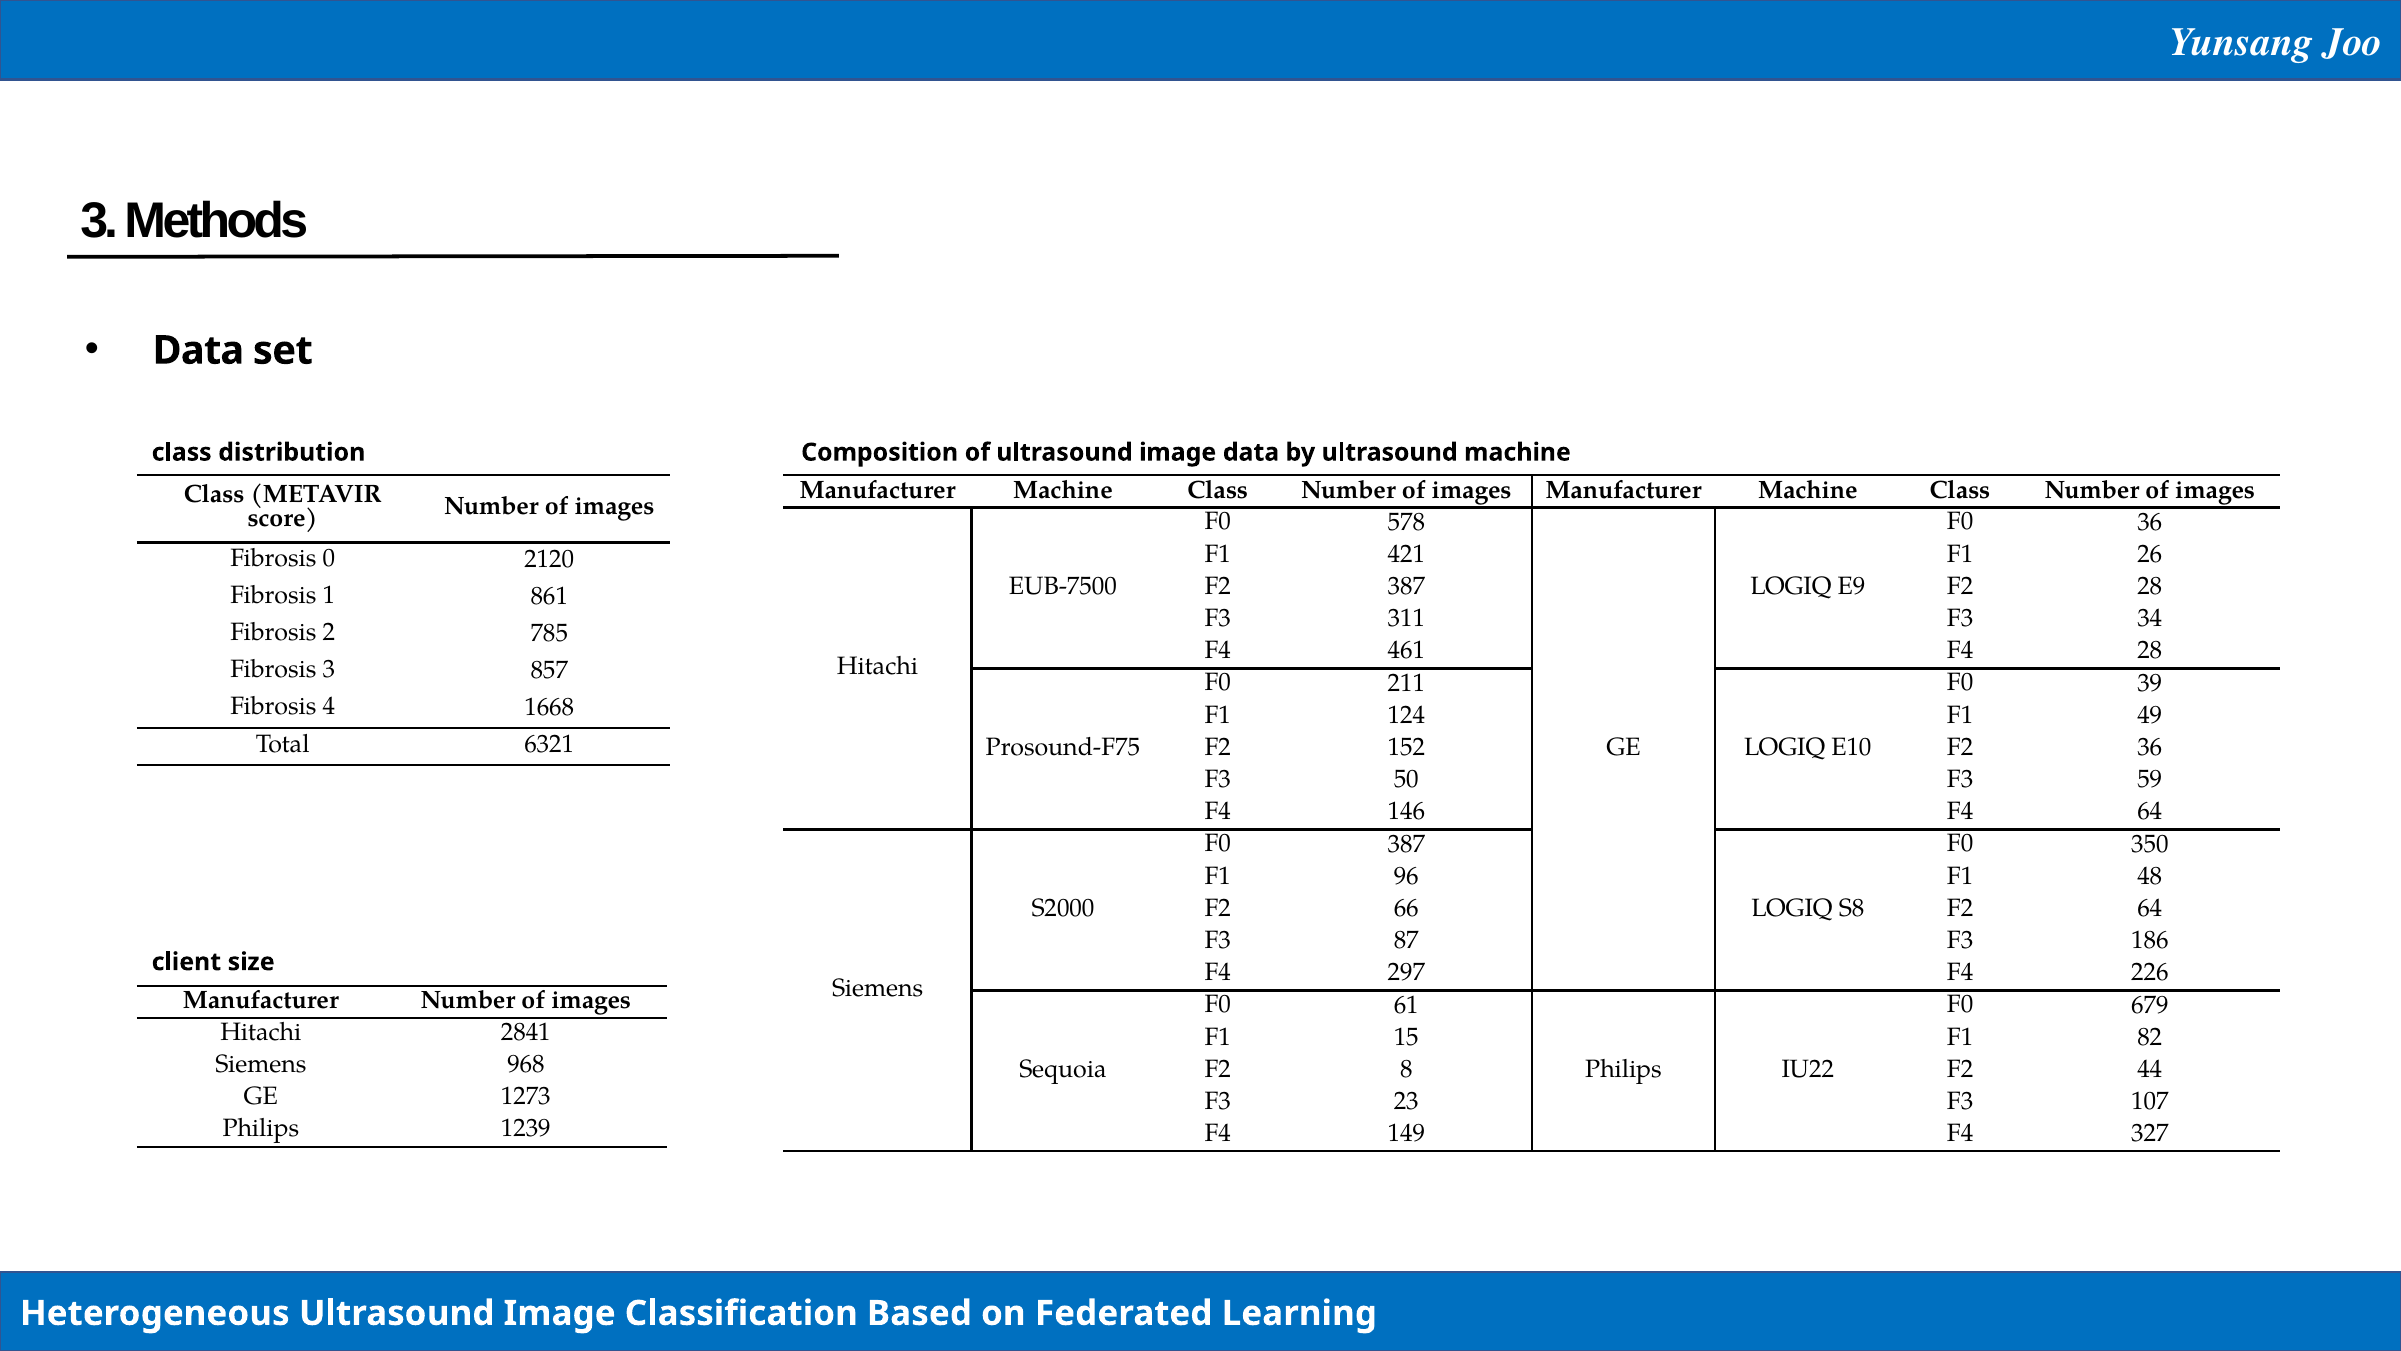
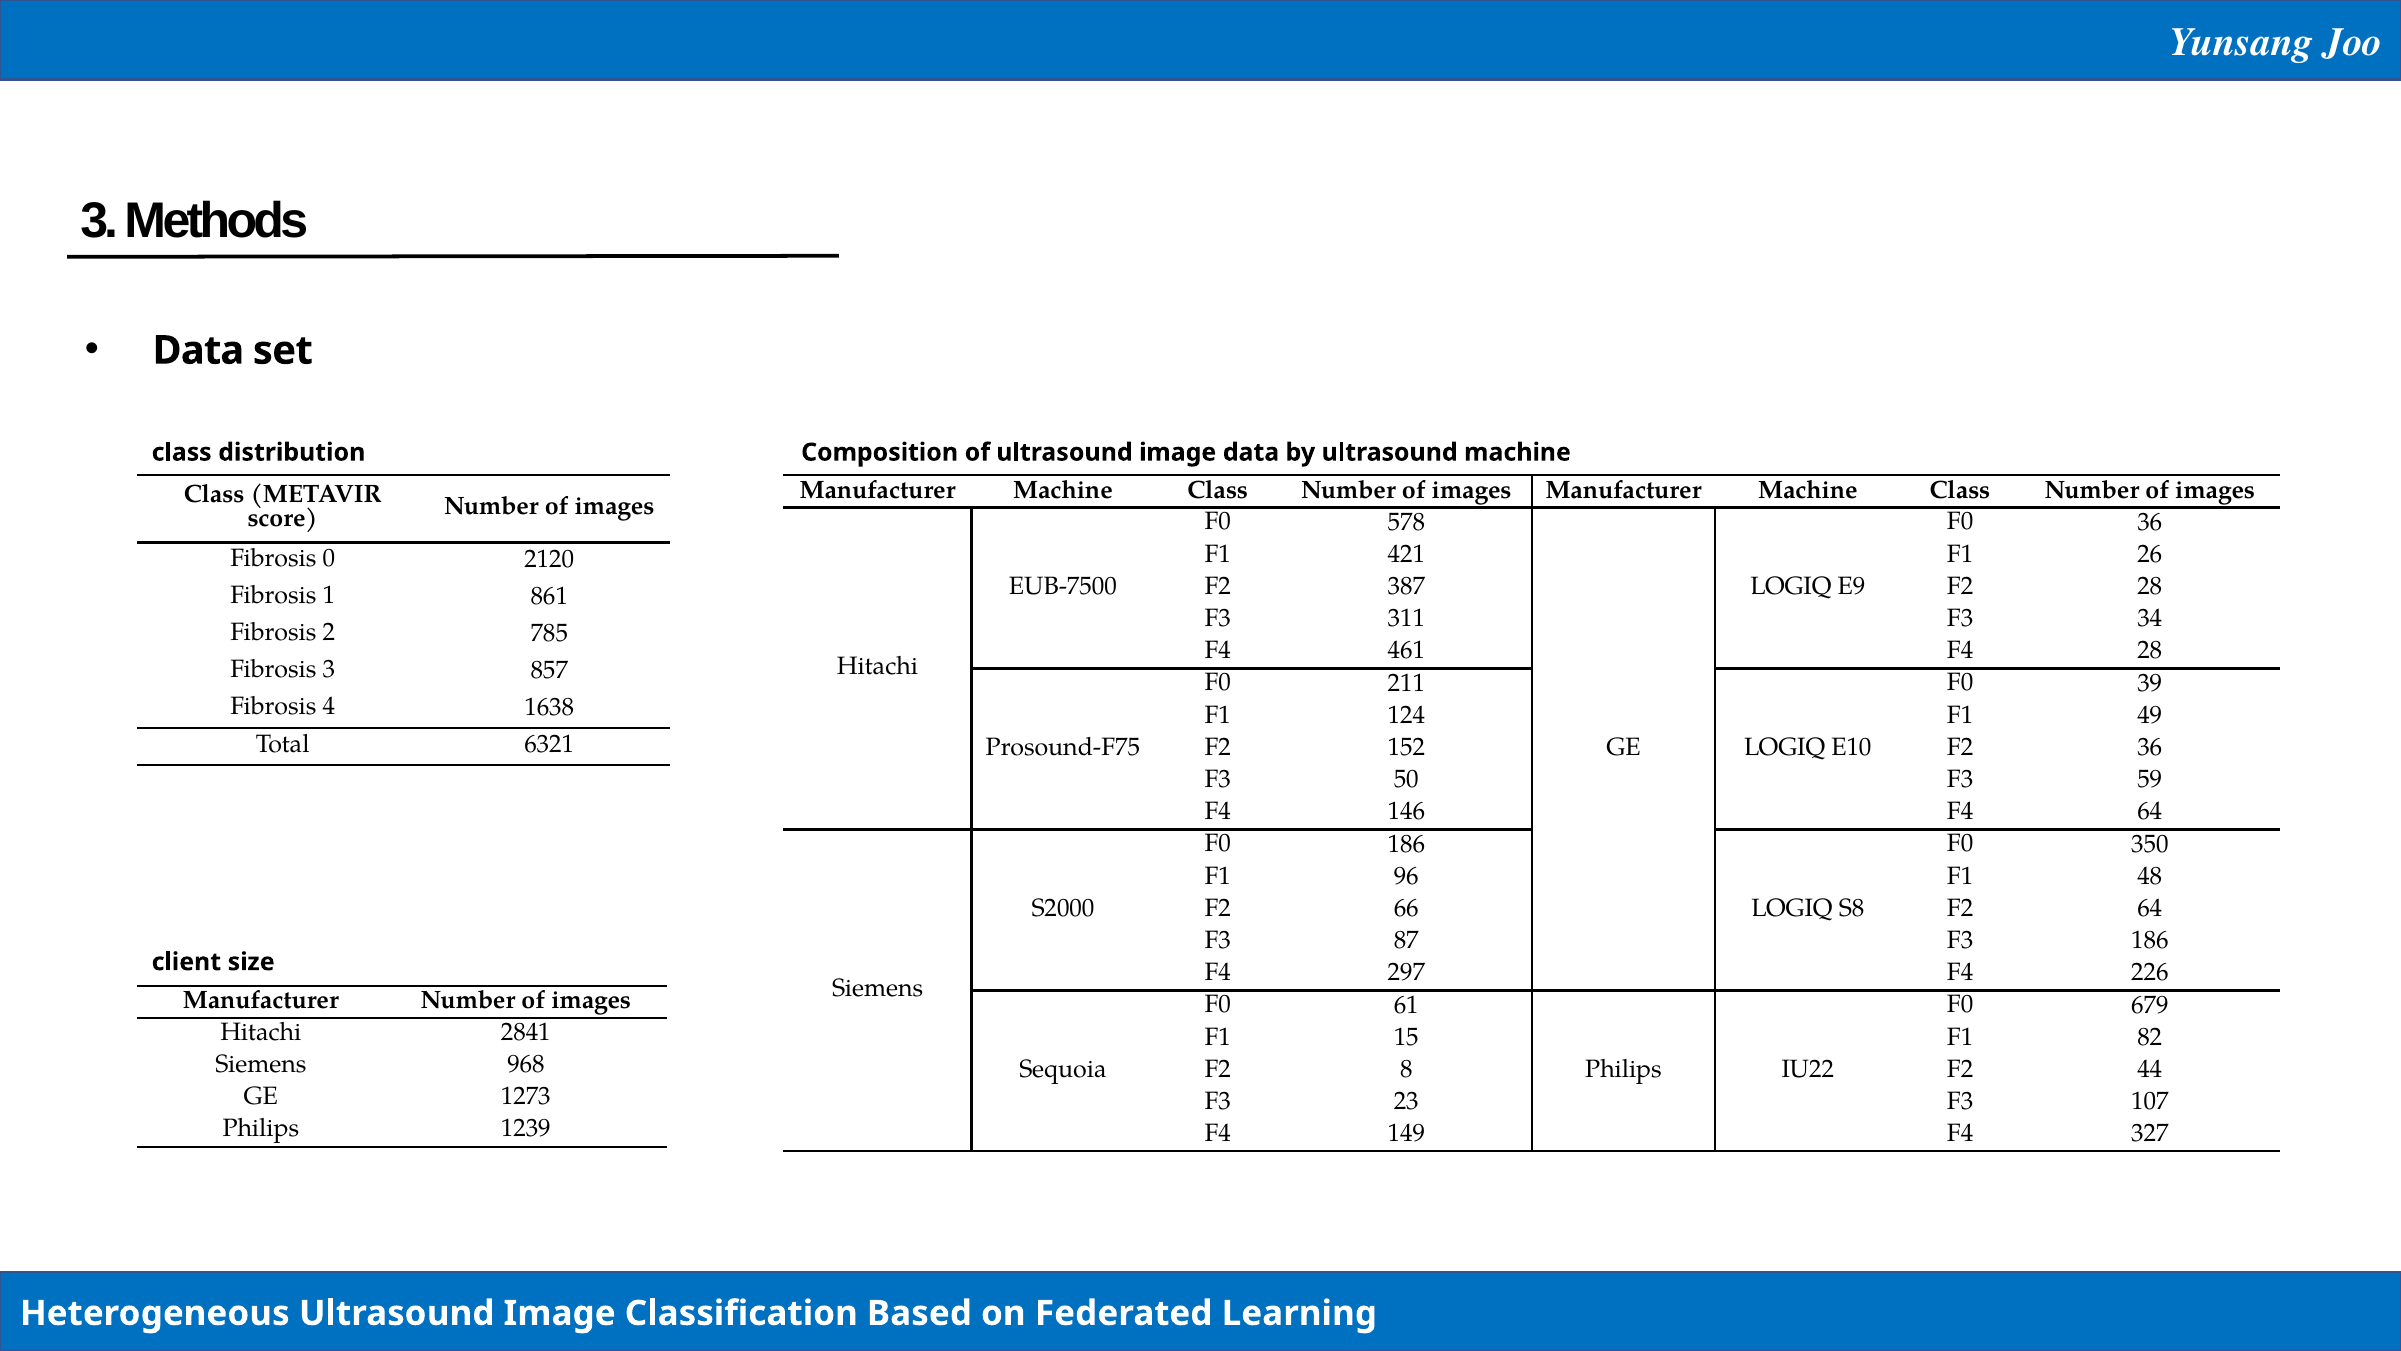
1668: 1668 -> 1638 (549, 707)
F0 387: 387 -> 186 (1406, 843)
